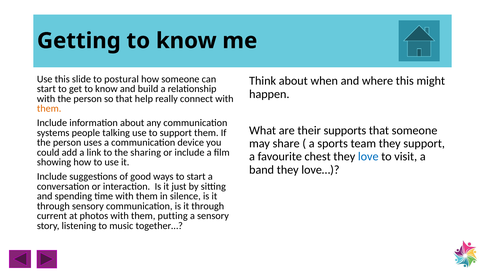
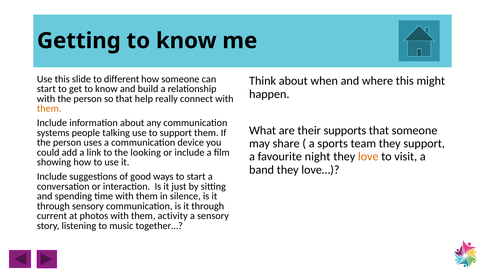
postural: postural -> different (122, 79)
sharing: sharing -> looking (146, 152)
chest: chest -> night (318, 156)
love colour: blue -> orange (368, 156)
putting: putting -> activity (173, 216)
